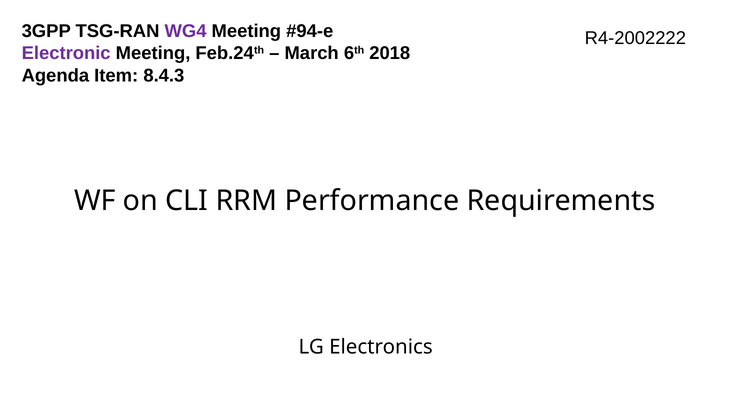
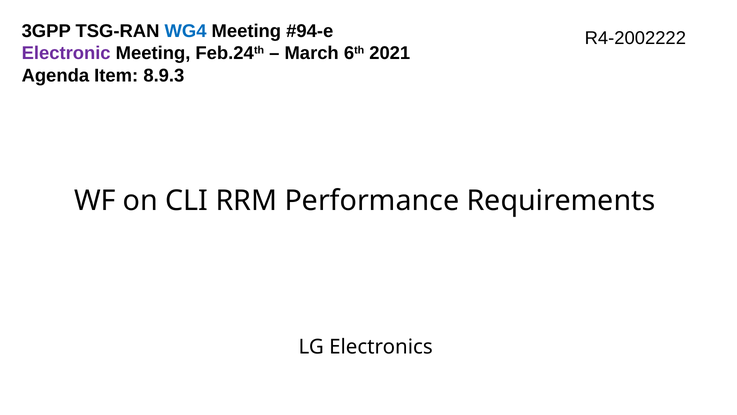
WG4 colour: purple -> blue (186, 31)
2018: 2018 -> 2021 (390, 53)
8.4.3: 8.4.3 -> 8.9.3 (164, 75)
